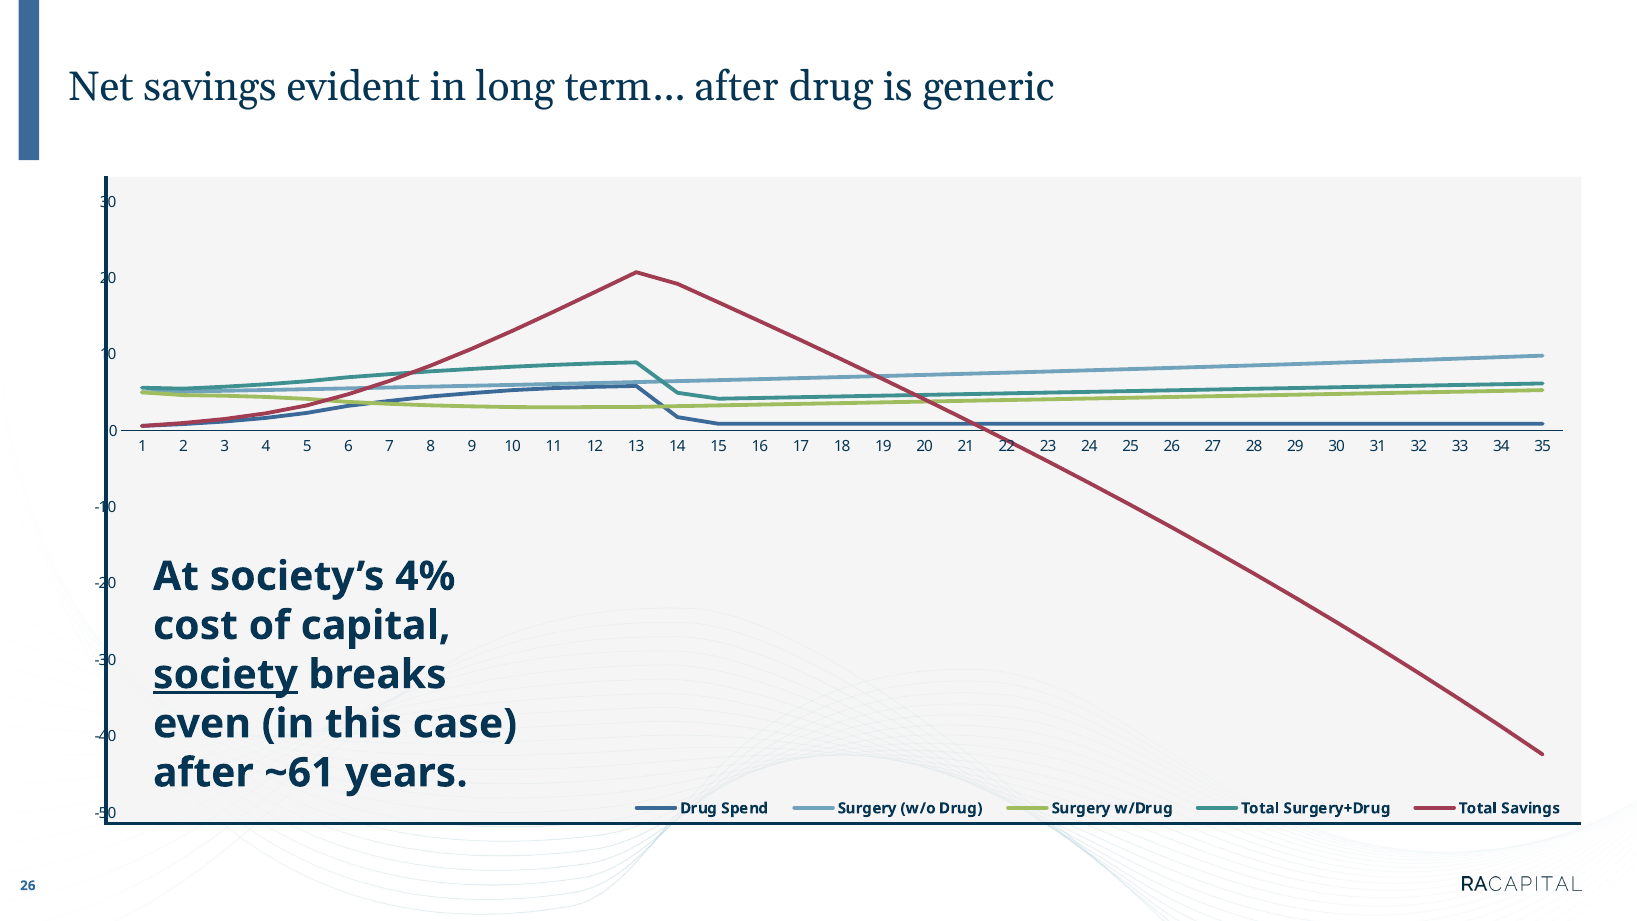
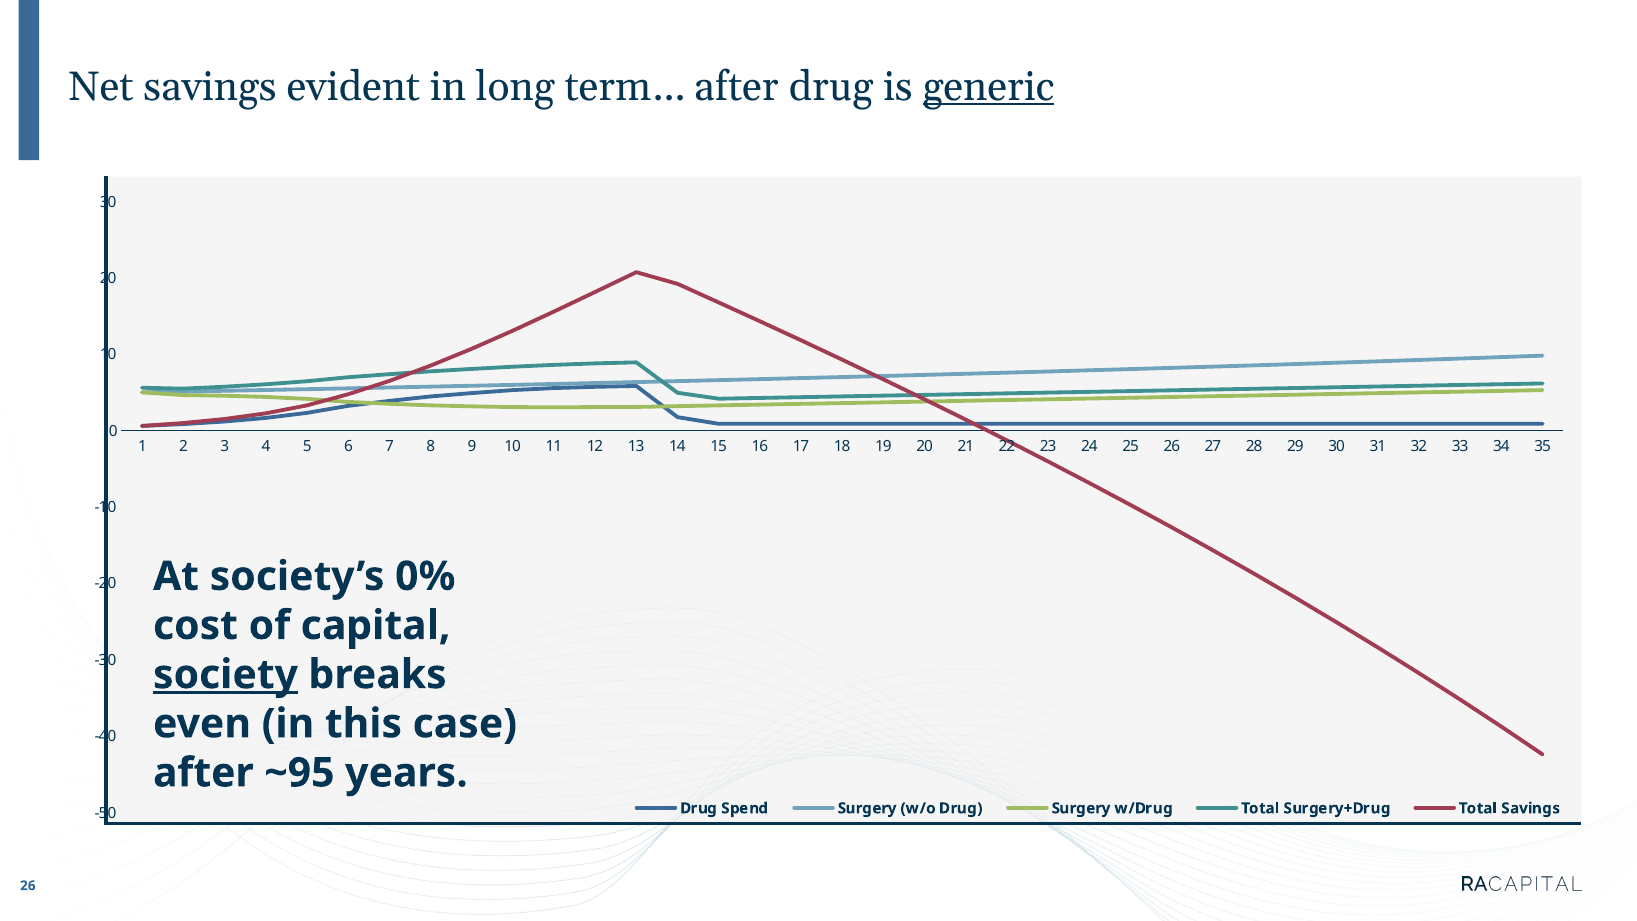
generic underline: none -> present (988, 86)
4%: 4% -> 0% (425, 576)
~61: ~61 -> ~95 (299, 773)
